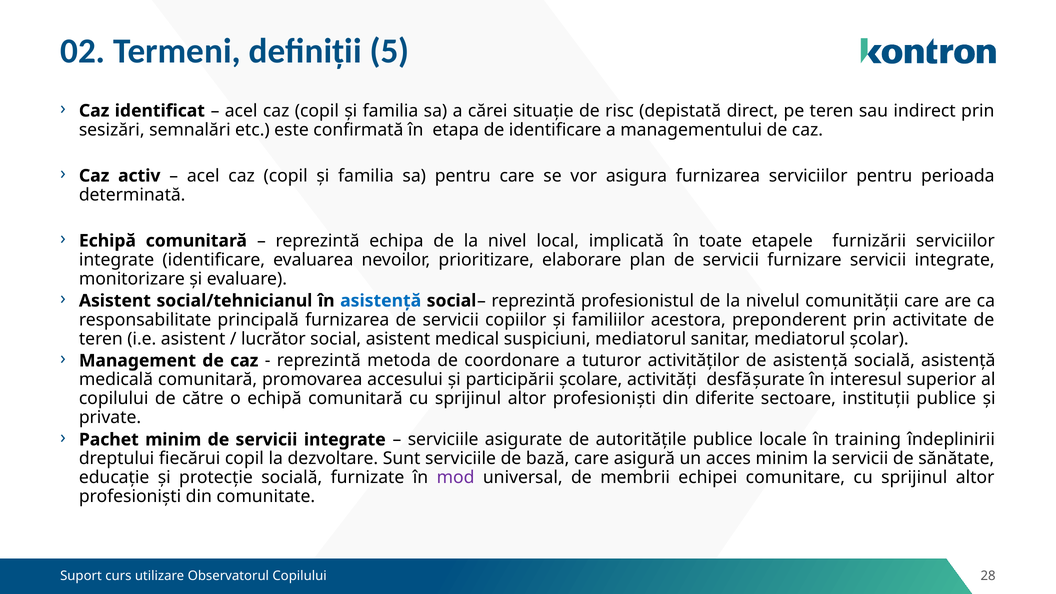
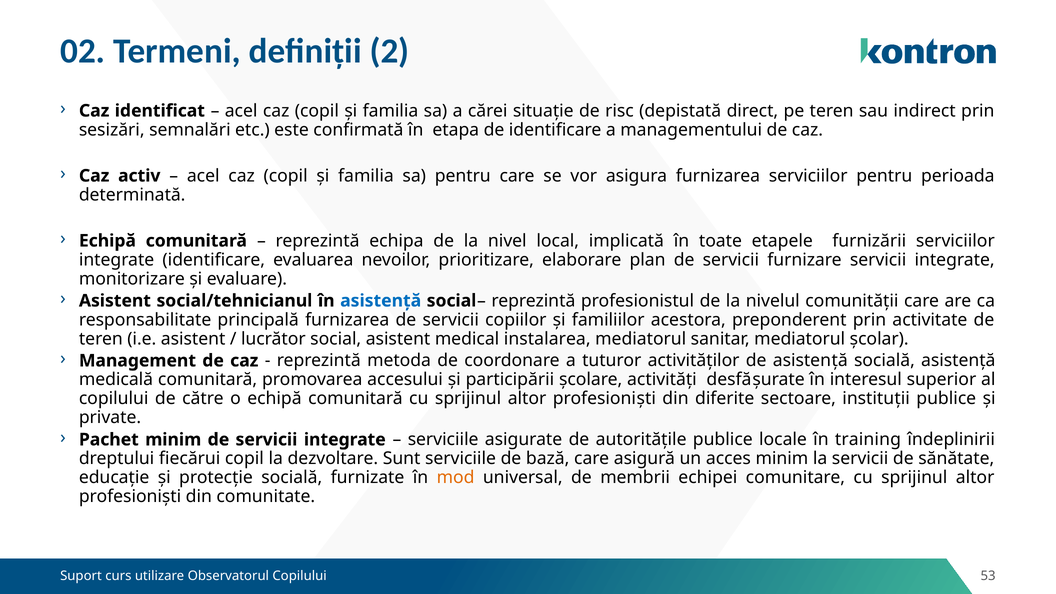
5: 5 -> 2 (390, 51)
suspiciuni: suspiciuni -> instalarea (547, 339)
mod colour: purple -> orange (456, 478)
28: 28 -> 53 (988, 576)
